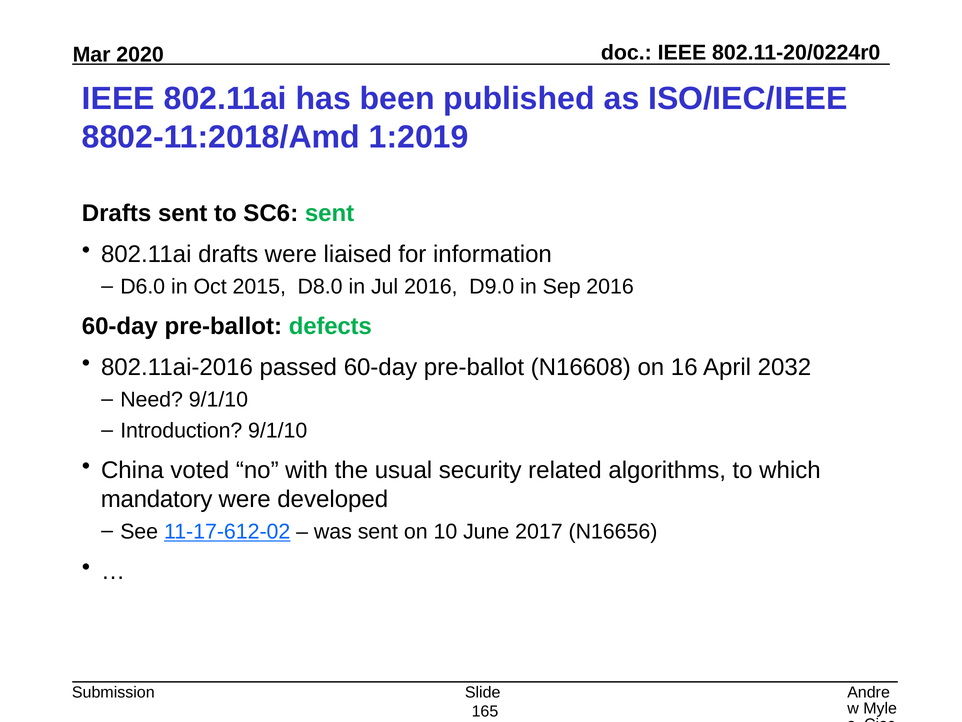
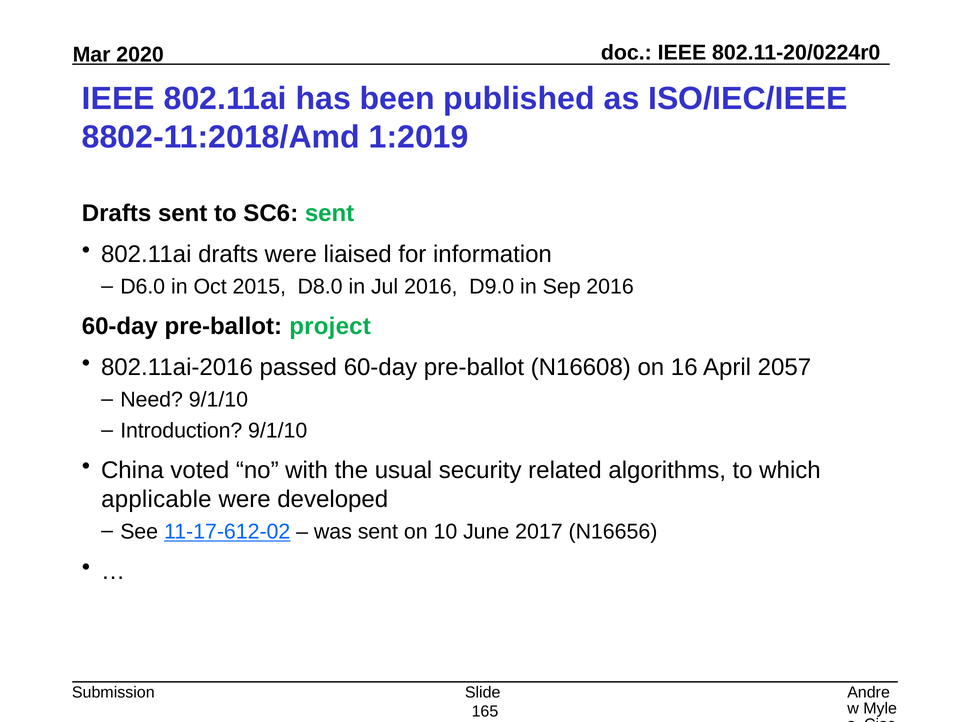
defects: defects -> project (330, 326)
2032: 2032 -> 2057 (784, 367)
mandatory: mandatory -> applicable (156, 499)
